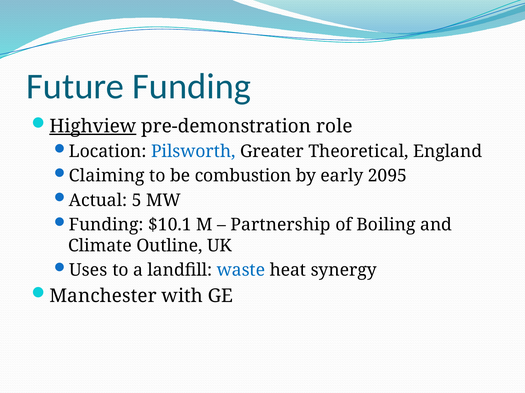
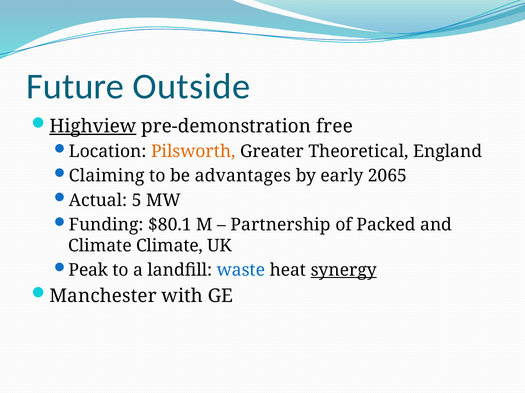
Future Funding: Funding -> Outside (191, 87)
role: role -> free (334, 126)
Pilsworth colour: blue -> orange (193, 152)
combustion: combustion -> advantages (243, 176)
2095: 2095 -> 2065 (387, 176)
$10.1: $10.1 -> $80.1 (170, 225)
Boiling: Boiling -> Packed (386, 225)
Climate Outline: Outline -> Climate (169, 246)
Uses: Uses -> Peak (88, 271)
synergy underline: none -> present (344, 271)
